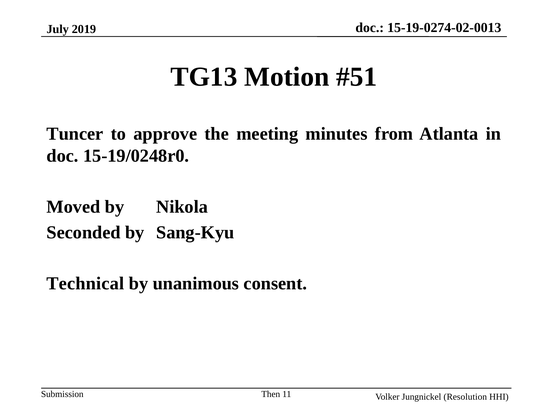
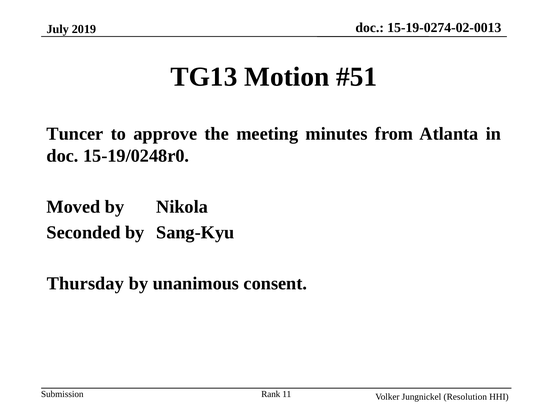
Technical: Technical -> Thursday (85, 283)
Then: Then -> Rank (271, 394)
